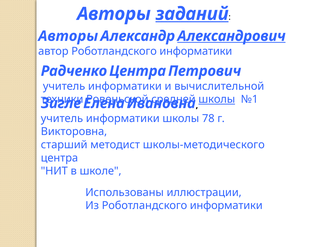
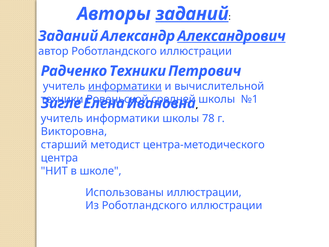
Авторы: Авторы -> Заданий (68, 36)
автор Роботландского информатики: информатики -> иллюстрации (196, 51)
Радченко Центра: Центра -> Техники (138, 71)
информатики underline: none -> present (125, 86)
школы underline: present -> none (217, 99)
школы-методического: школы-методического -> центра-методического (204, 145)
Из Роботландского информатики: информатики -> иллюстрации (226, 205)
